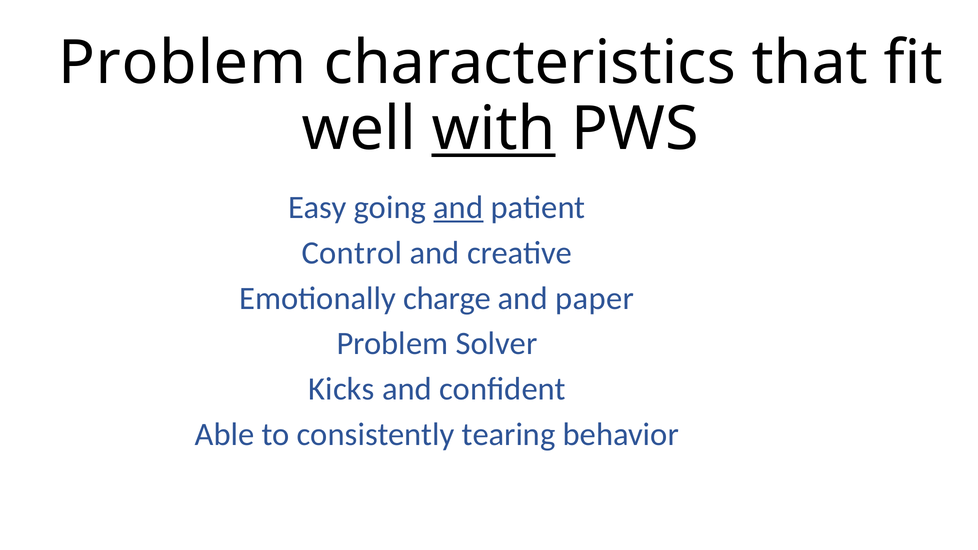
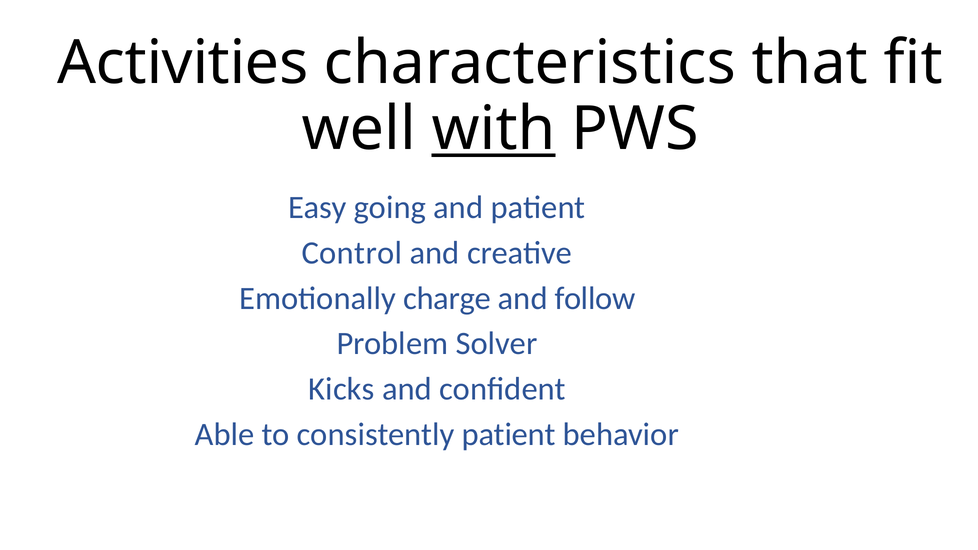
Problem: Problem -> Activities (183, 63)
and underline: present -> none (458, 208)
paper: paper -> follow (595, 298)
consistently tearing: tearing -> patient (509, 435)
